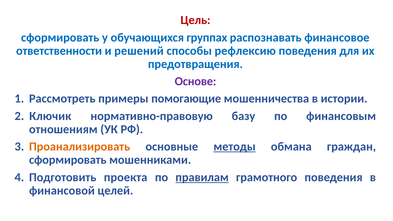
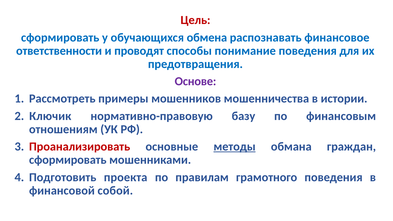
группах: группах -> обмена (207, 37)
решений: решений -> проводят (139, 51)
рефлексию: рефлексию -> понимание (245, 51)
помогающие: помогающие -> мошенников (186, 99)
Проанализировать colour: orange -> red (80, 147)
правилам underline: present -> none (202, 177)
целей: целей -> собой (115, 191)
